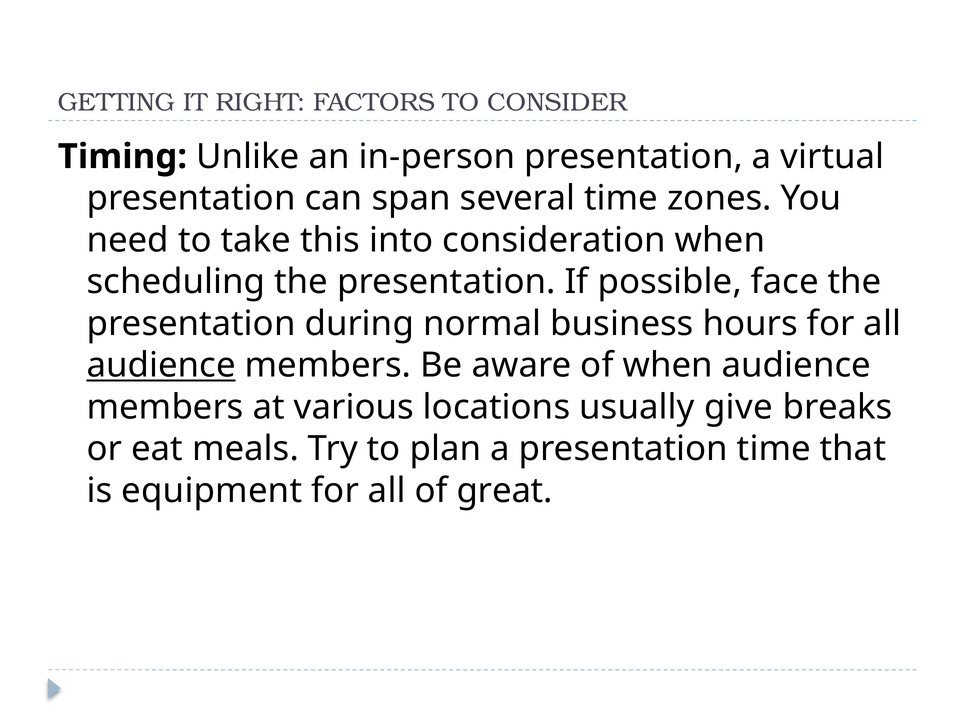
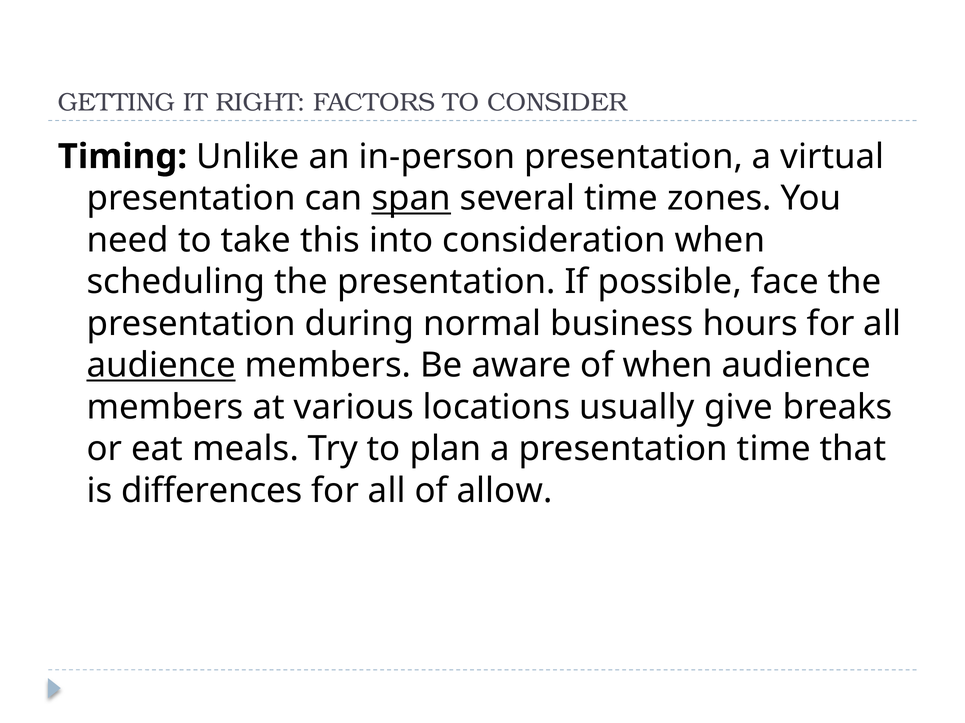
span underline: none -> present (411, 199)
equipment: equipment -> differences (212, 491)
great: great -> allow (505, 491)
